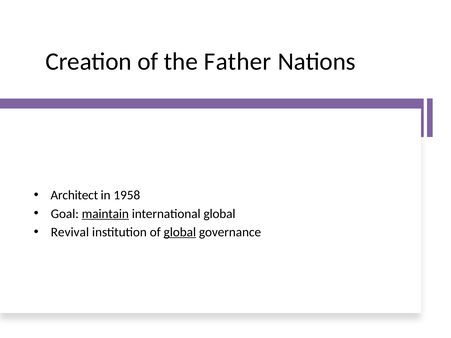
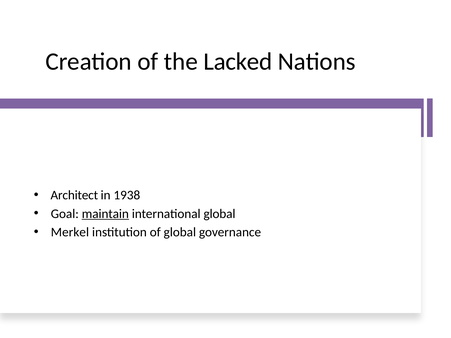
Father: Father -> Lacked (238, 62)
1958: 1958 -> 1938 (127, 195)
Revival: Revival -> Merkel (70, 232)
global underline: present -> none (180, 232)
